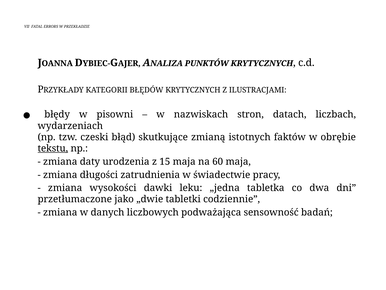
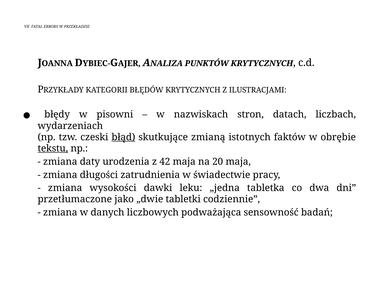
błąd underline: none -> present (123, 137)
15: 15 -> 42 (165, 161)
60: 60 -> 20 (218, 161)
